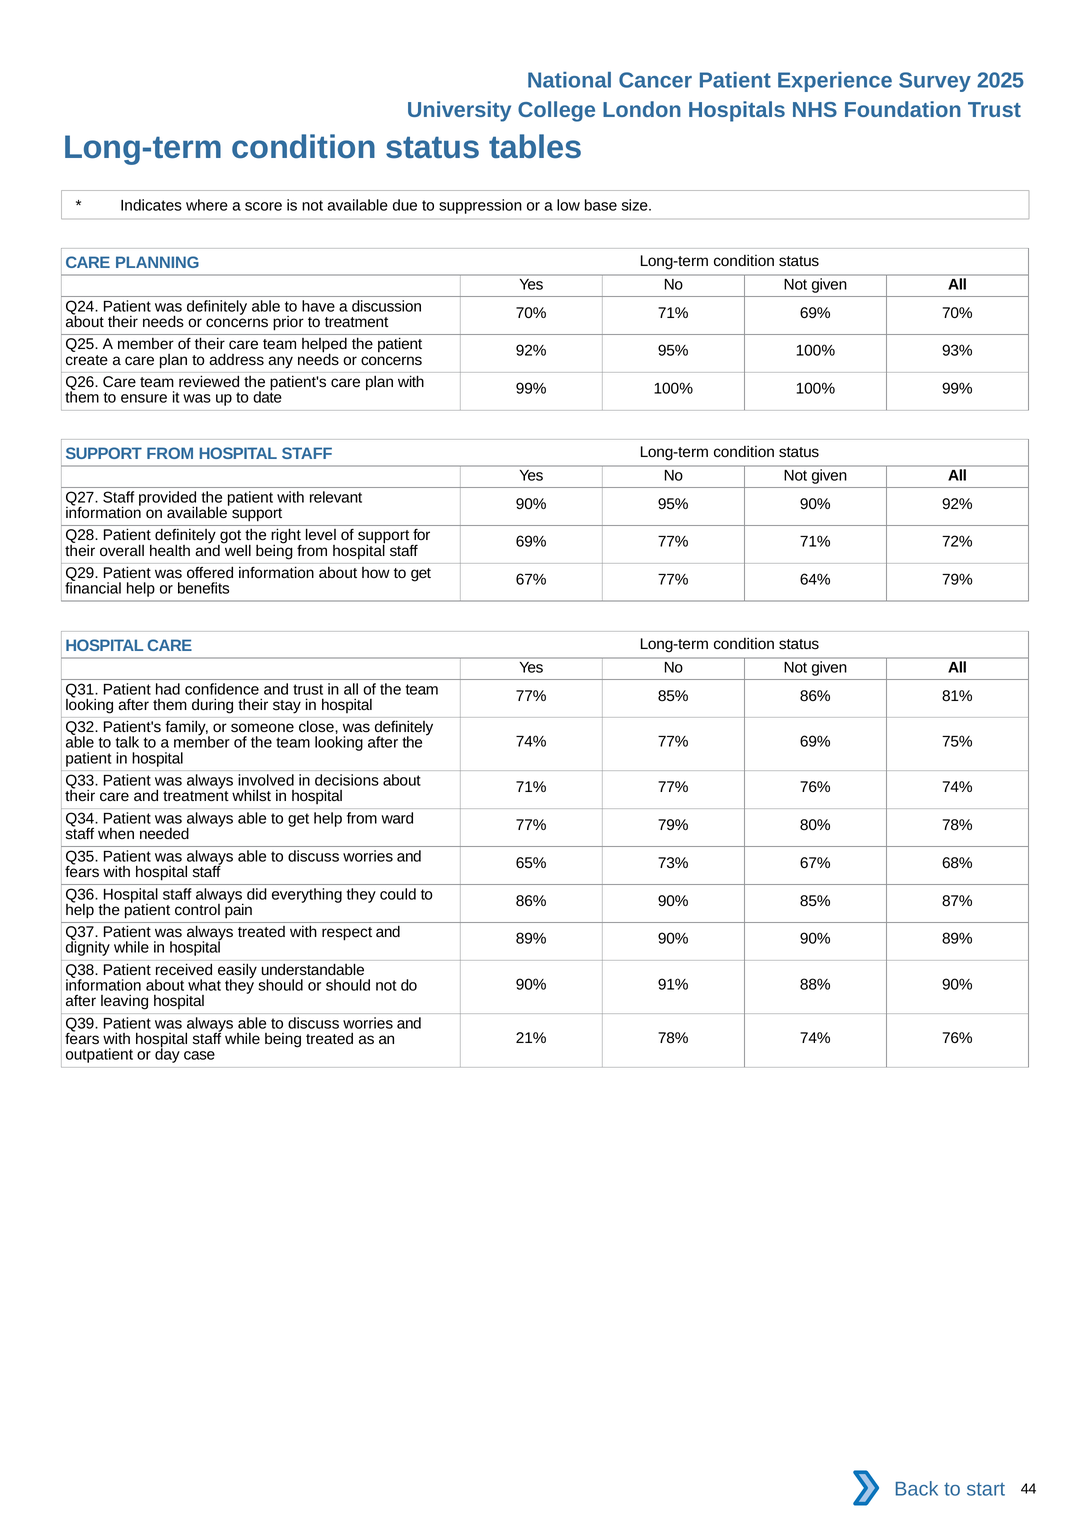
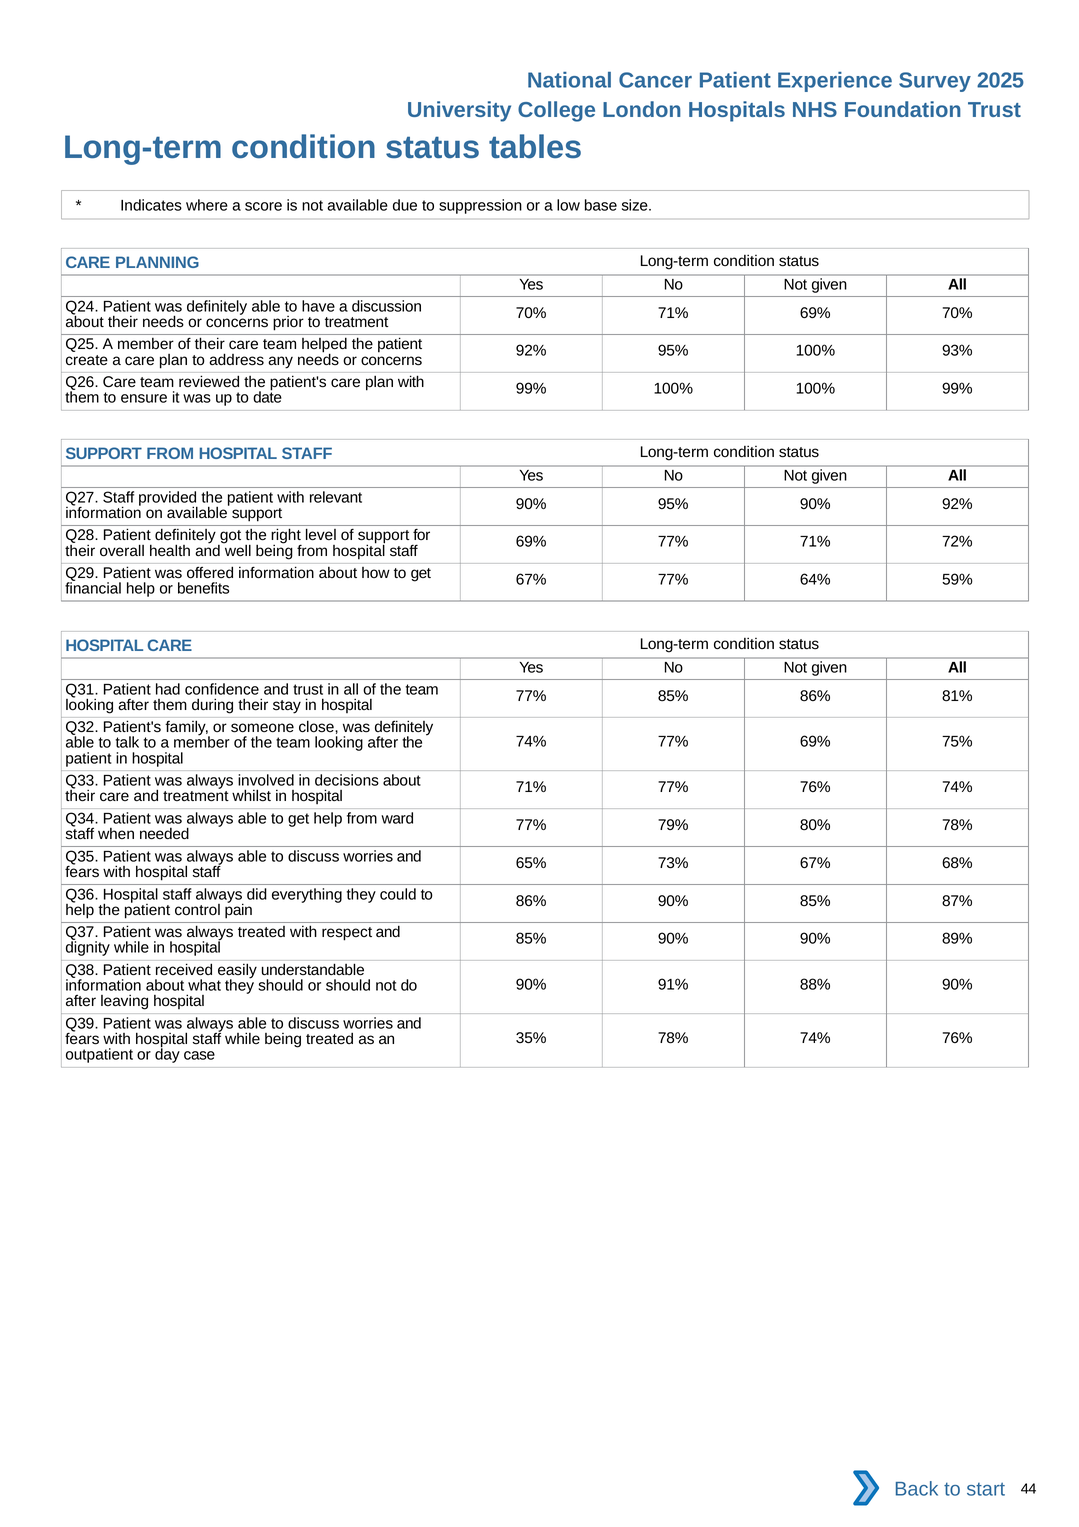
64% 79%: 79% -> 59% (957, 580)
89%: 89% -> 85% (531, 939)
21%: 21% -> 35% (531, 1038)
